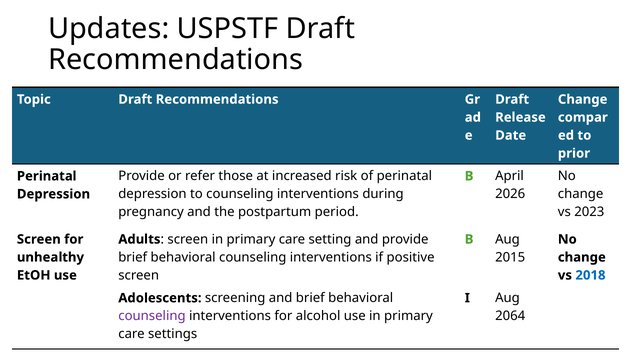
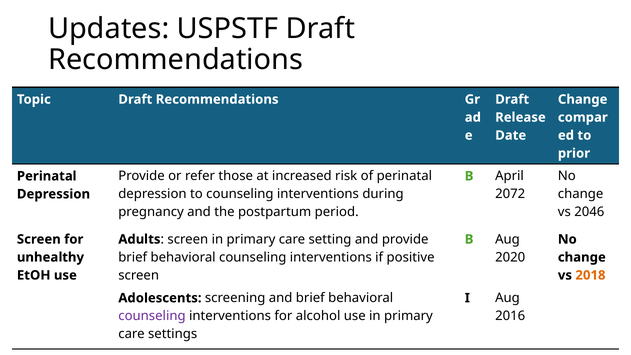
2026: 2026 -> 2072 (510, 194)
2023: 2023 -> 2046 (589, 212)
2015: 2015 -> 2020 (510, 257)
2018 colour: blue -> orange (590, 275)
2064: 2064 -> 2016 (510, 316)
